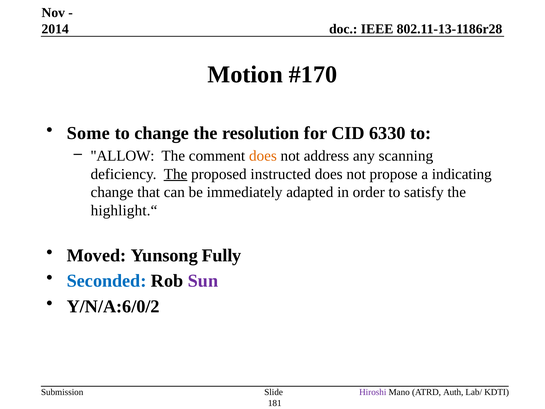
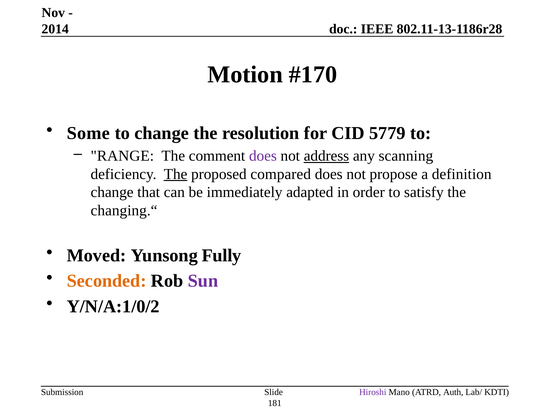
6330: 6330 -> 5779 (387, 133)
ALLOW: ALLOW -> RANGE (122, 156)
does colour: orange -> purple (263, 156)
address underline: none -> present (326, 156)
instructed: instructed -> compared (281, 174)
indicating: indicating -> definition (462, 174)
highlight.“: highlight.“ -> changing.“ (124, 210)
Seconded colour: blue -> orange (107, 281)
Y/N/A:6/0/2: Y/N/A:6/0/2 -> Y/N/A:1/0/2 (113, 306)
